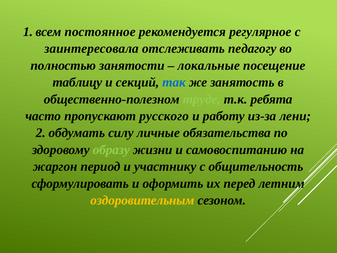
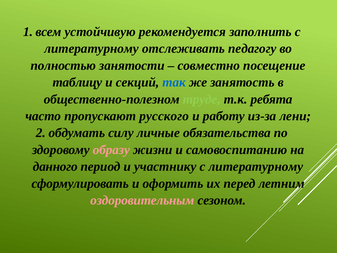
постоянное: постоянное -> устойчивую (100, 32)
регулярное: регулярное -> заполнить (260, 32)
заинтересовала: заинтересовала -> литературному (92, 49)
локальные: локальные -> совместно (209, 65)
образу colour: light green -> pink (111, 150)
жаргон: жаргон -> данного (55, 166)
общительность: общительность -> литературному (256, 166)
оздоровительным colour: yellow -> pink (142, 200)
